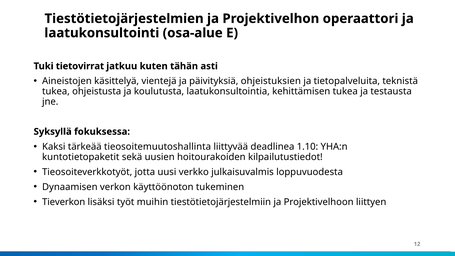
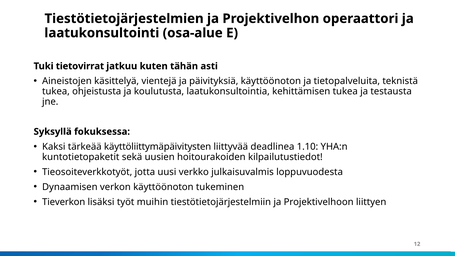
päivityksiä ohjeistuksien: ohjeistuksien -> käyttöönoton (271, 81)
tieosoitemuutoshallinta: tieosoitemuutoshallinta -> käyttöliittymäpäivitysten (158, 147)
